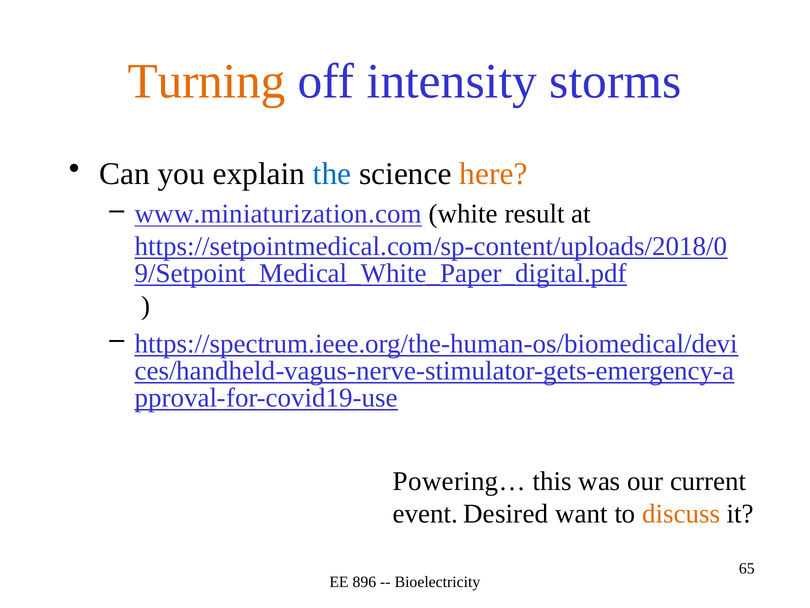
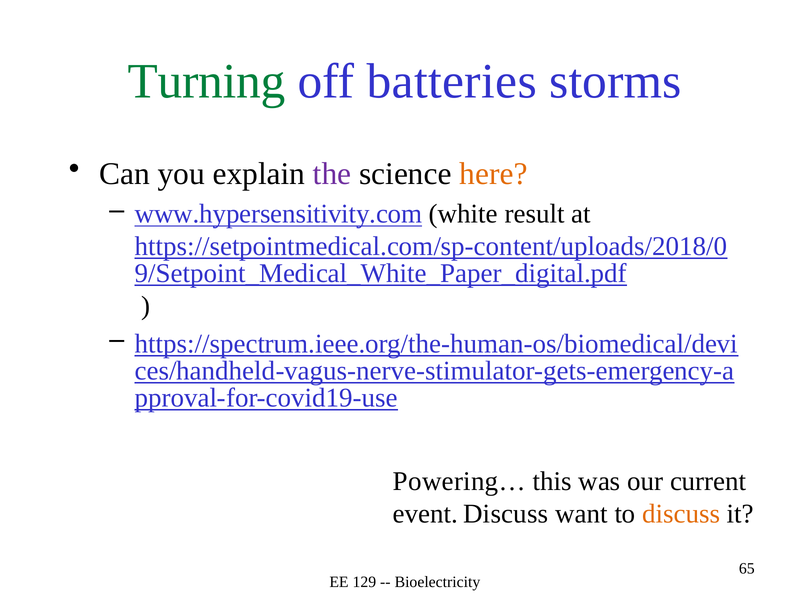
Turning colour: orange -> green (207, 81)
intensity: intensity -> batteries (452, 81)
the colour: blue -> purple (332, 174)
www.miniaturization.com: www.miniaturization.com -> www.hypersensitivity.com (278, 214)
event Desired: Desired -> Discuss (506, 513)
896: 896 -> 129 (364, 582)
